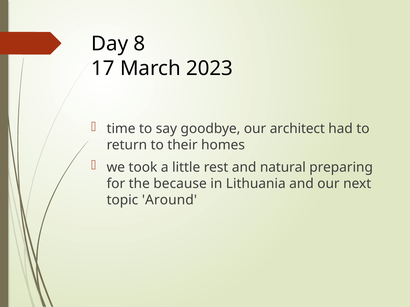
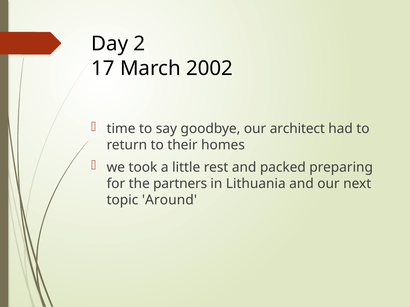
8: 8 -> 2 (139, 44)
2023: 2023 -> 2002 (209, 68)
natural: natural -> packed (283, 167)
because: because -> partners (180, 184)
